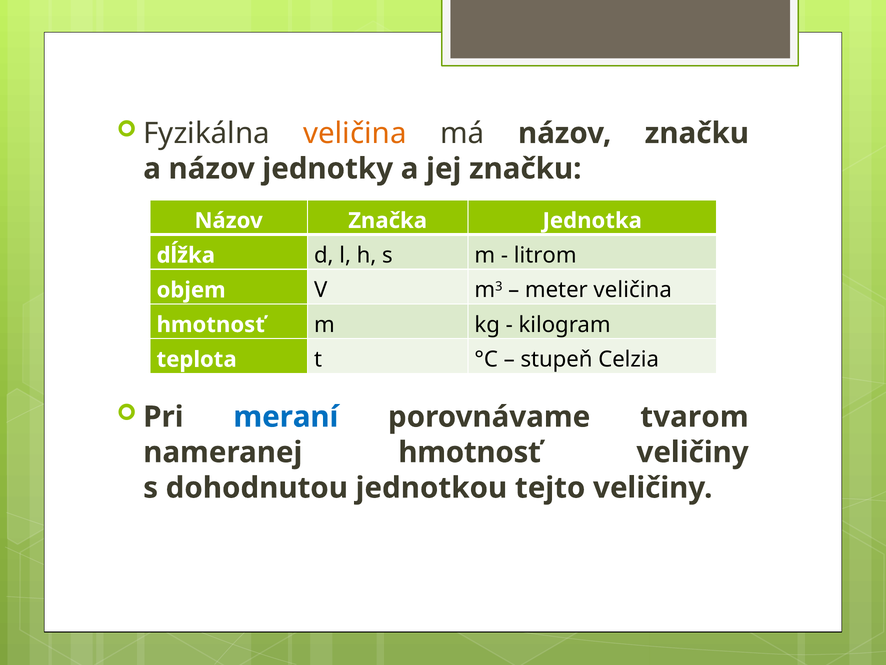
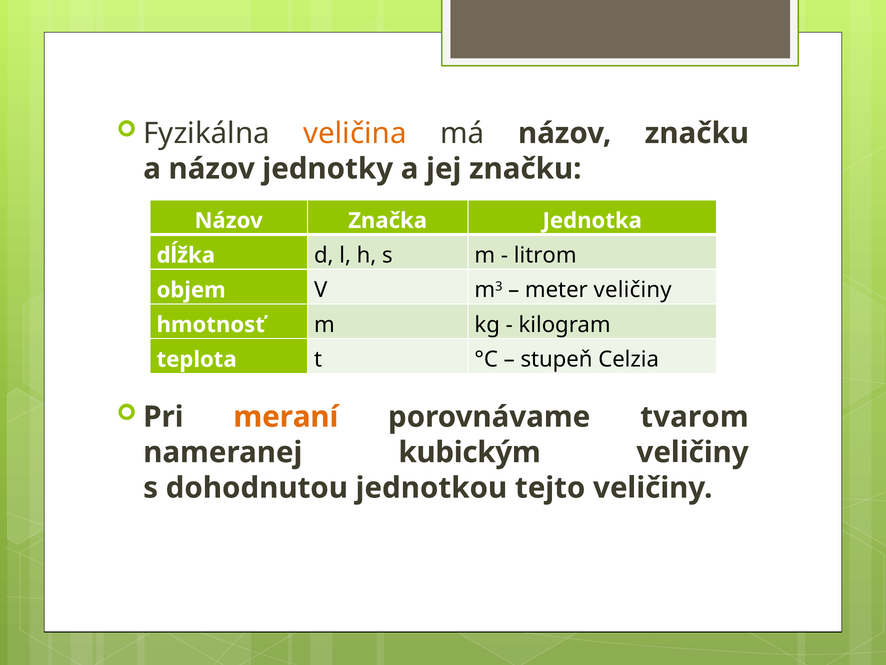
meter veličina: veličina -> veličiny (633, 290)
meraní colour: blue -> orange (286, 417)
nameranej hmotnosť: hmotnosť -> kubickým (470, 452)
